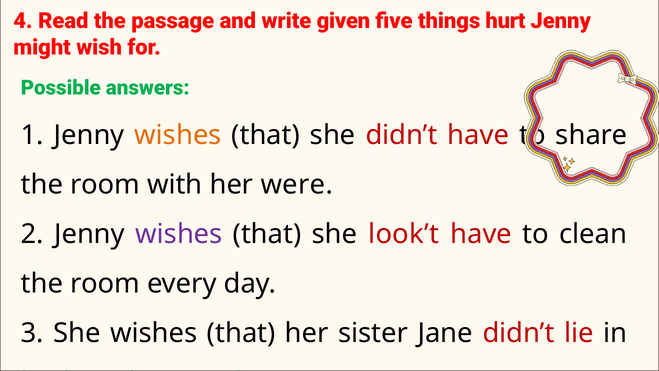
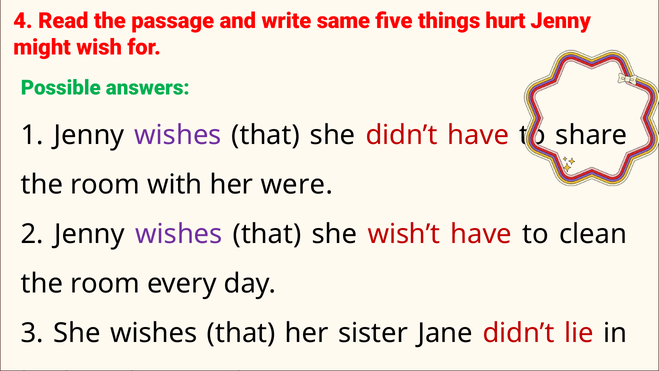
given: given -> same (343, 21)
wishes colour: orange -> purple (178, 135)
look’t: look’t -> wish’t (404, 234)
